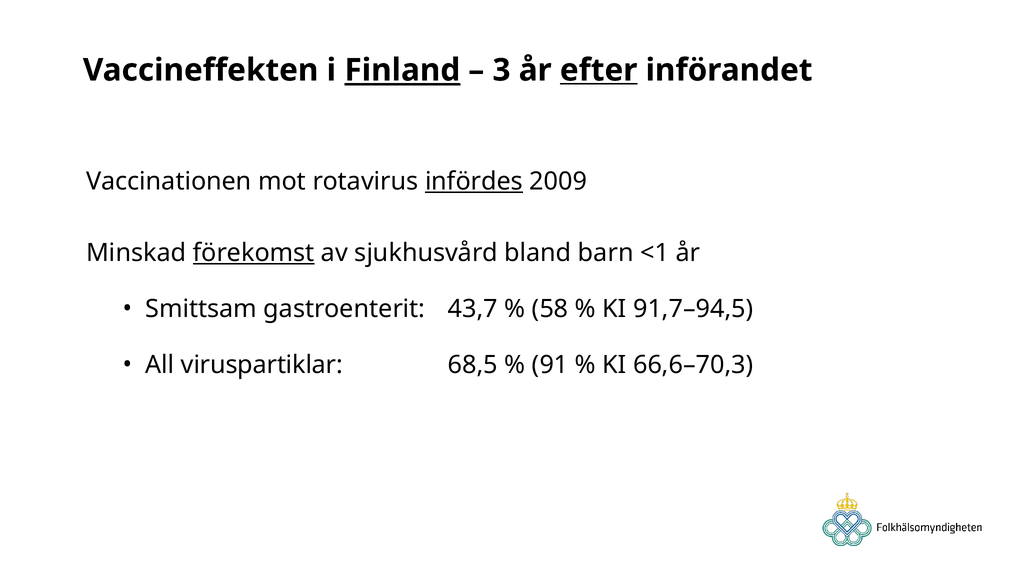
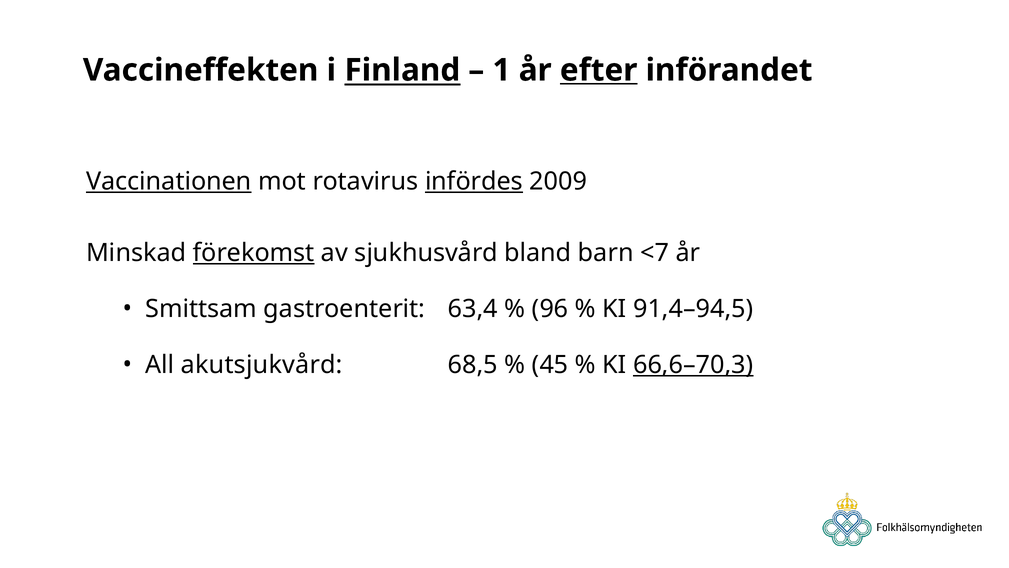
Finland underline: present -> none (402, 70)
3: 3 -> 1 (502, 70)
Vaccinationen underline: none -> present (169, 181)
<1: <1 -> <7 (655, 253)
43,7: 43,7 -> 63,4 (473, 308)
58: 58 -> 96 (550, 308)
91,7–94,5: 91,7–94,5 -> 91,4–94,5 (693, 308)
viruspartiklar: viruspartiklar -> akutsjukvård (262, 364)
91: 91 -> 45 (550, 364)
66,6–70,3 underline: none -> present (693, 364)
